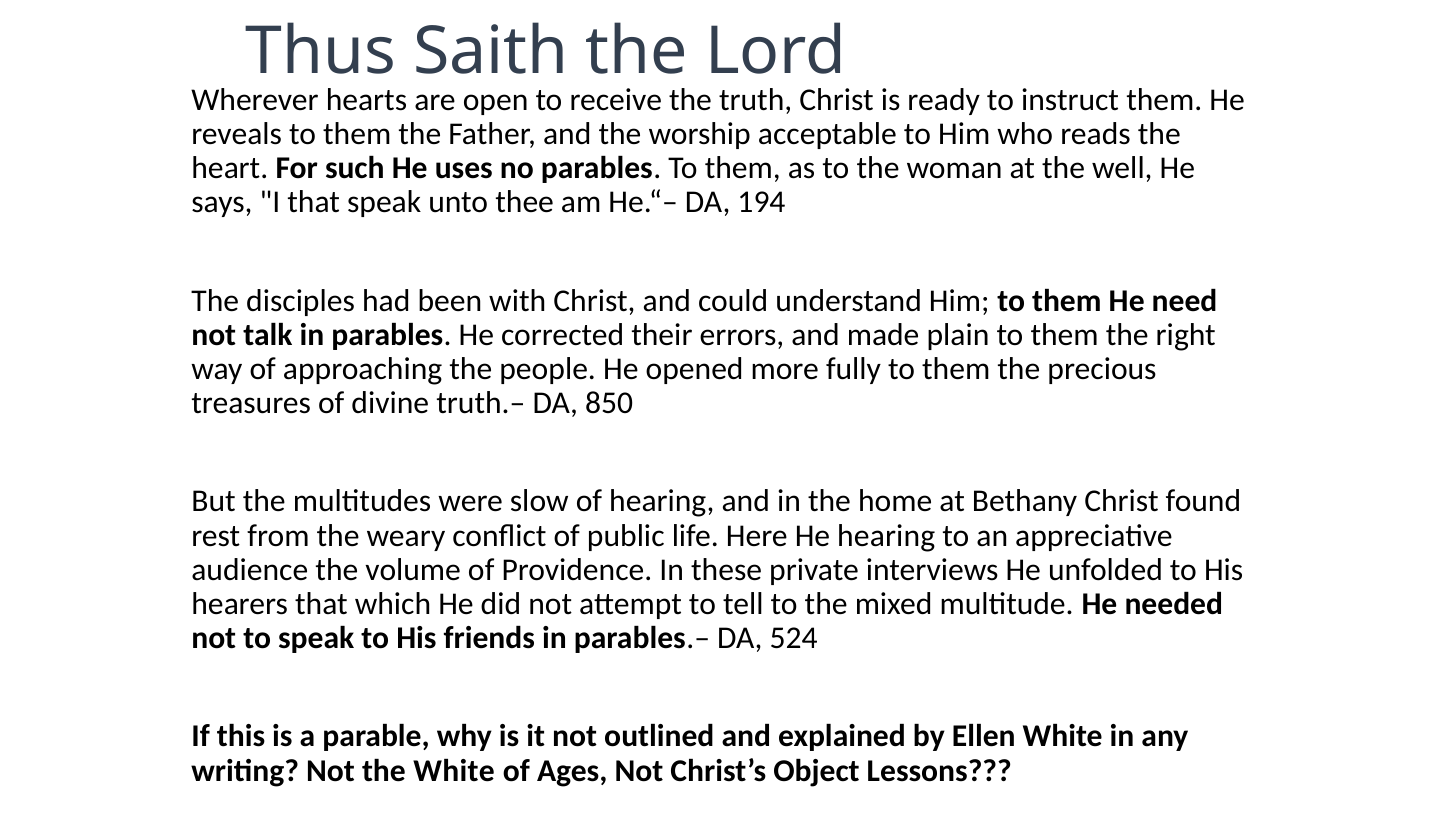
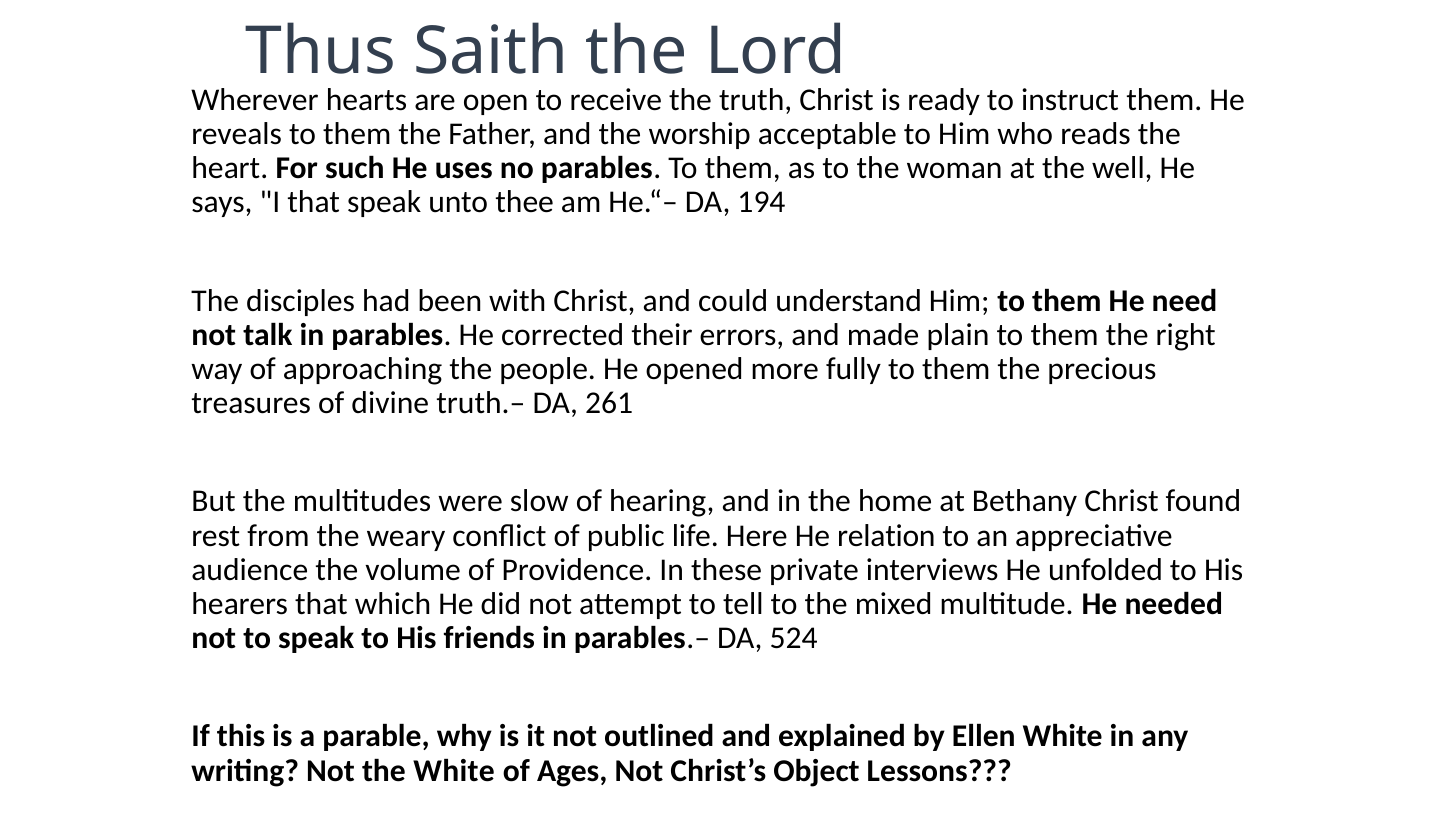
850: 850 -> 261 (609, 403)
He hearing: hearing -> relation (886, 535)
